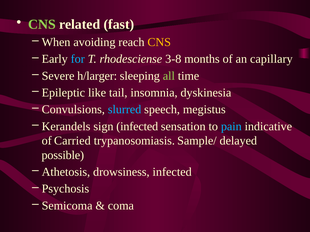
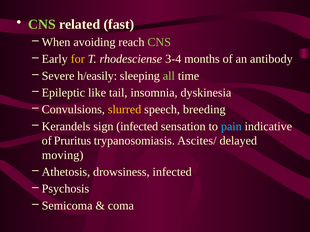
CNS colour: yellow -> light green (159, 42)
for colour: light blue -> yellow (78, 59)
3-8: 3-8 -> 3-4 (173, 59)
capillary: capillary -> antibody (271, 59)
h/larger: h/larger -> h/easily (97, 76)
slurred colour: light blue -> yellow (125, 110)
megistus: megistus -> breeding (204, 110)
Carried: Carried -> Pruritus (72, 141)
Sample/: Sample/ -> Ascites/ (197, 141)
possible: possible -> moving (63, 155)
